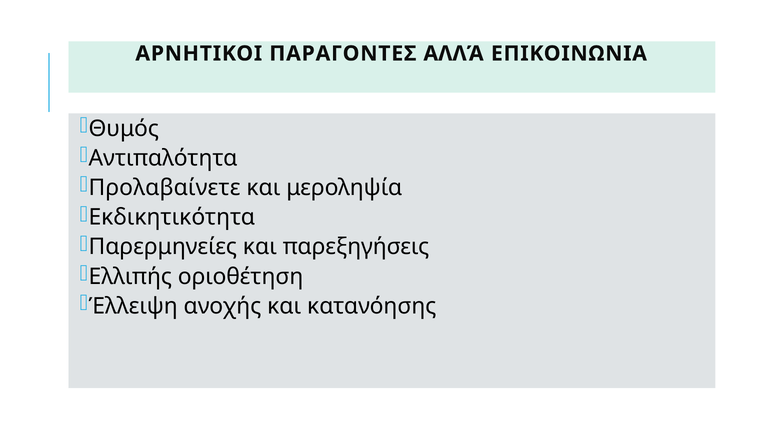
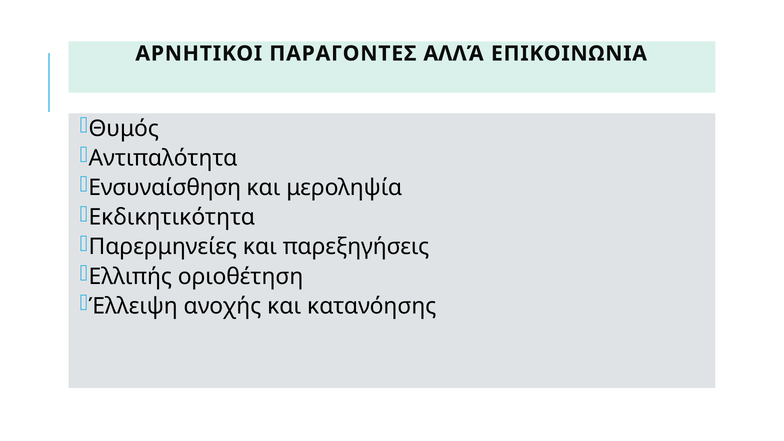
Προλαβαίνετε: Προλαβαίνετε -> Ενσυναίσθηση (165, 188)
